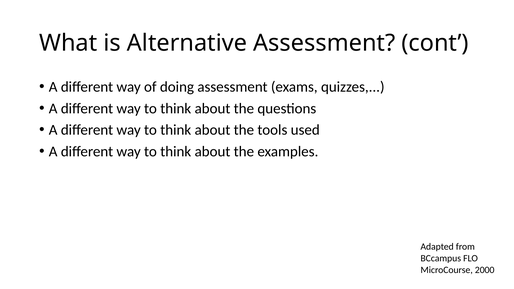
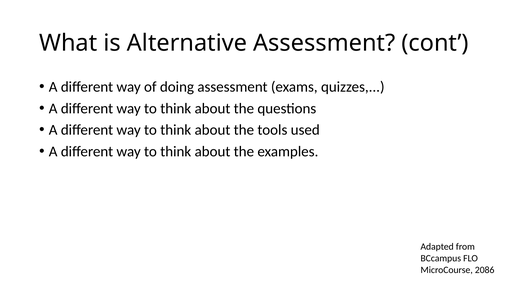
2000: 2000 -> 2086 (485, 270)
